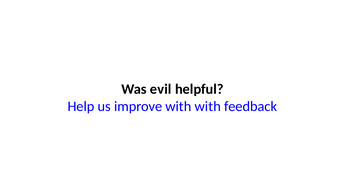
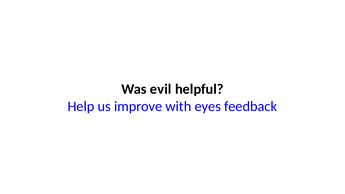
with with: with -> eyes (208, 106)
